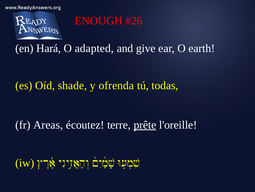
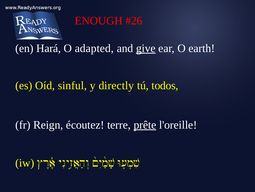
give underline: none -> present (146, 48)
shade: shade -> sinful (72, 85)
ofrenda: ofrenda -> directly (116, 85)
todas: todas -> todos (165, 85)
Areas: Areas -> Reign (48, 124)
